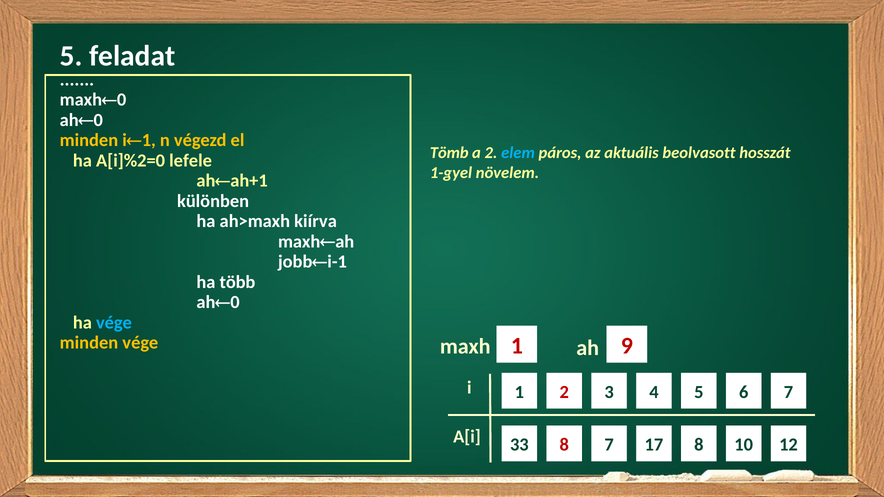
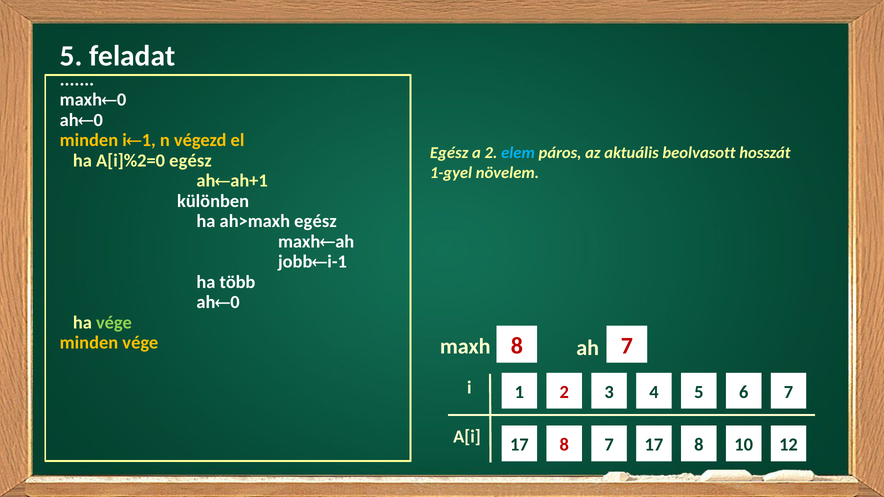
Tömb: Tömb -> Egész (449, 153)
A[i]%2=0 lefele: lefele -> egész (190, 161)
ah>maxh kiírva: kiírva -> egész (315, 221)
vége colour: light blue -> light green (114, 323)
maxh 1: 1 -> 8 (517, 346)
ah 9: 9 -> 7 (627, 346)
A[i 33: 33 -> 17 (519, 445)
